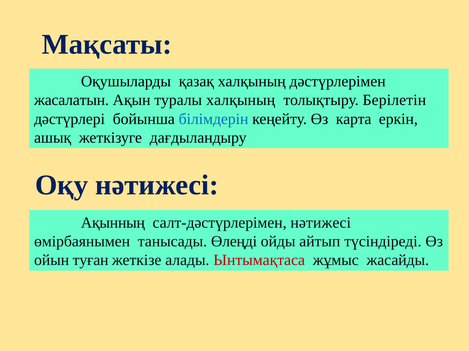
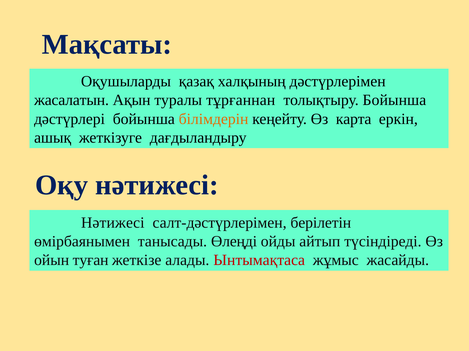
туралы халқының: халқының -> тұрғаннан (241, 100)
толықтыру Берілетін: Берілетін -> Бойынша (394, 100)
білімдерін colour: blue -> orange (214, 119)
Ақынның: Ақынның -> Нәтижесі (113, 223)
салт-дәстүрлерімен нәтижесі: нәтижесі -> берілетін (321, 223)
